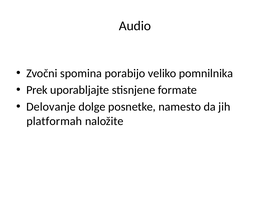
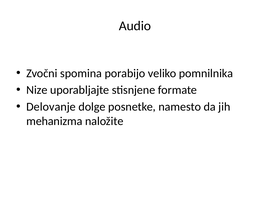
Prek: Prek -> Nize (37, 90)
platformah: platformah -> mehanizma (54, 121)
